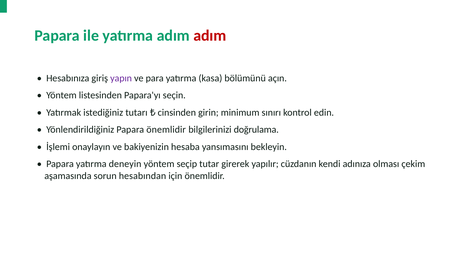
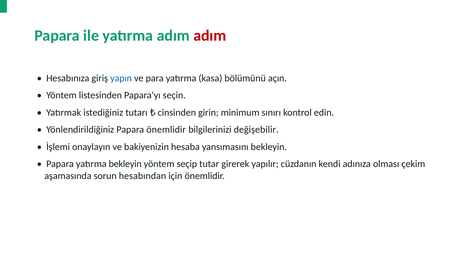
yapın colour: purple -> blue (121, 78)
doğrulama: doğrulama -> değişebilir (256, 130)
yatırma deneyin: deneyin -> bekleyin (125, 164)
